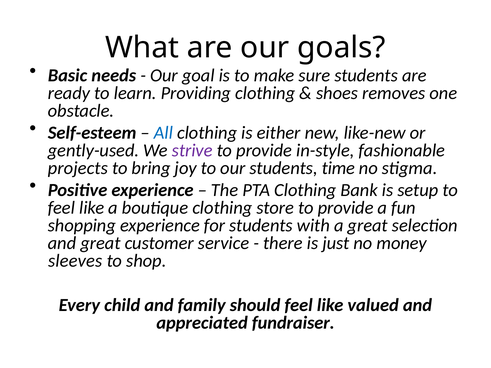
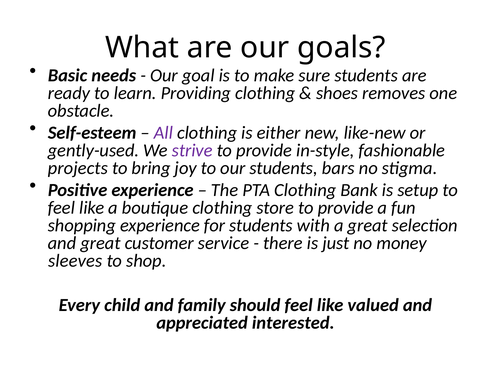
All colour: blue -> purple (163, 133)
time: time -> bars (338, 168)
fundraiser: fundraiser -> interested (293, 323)
